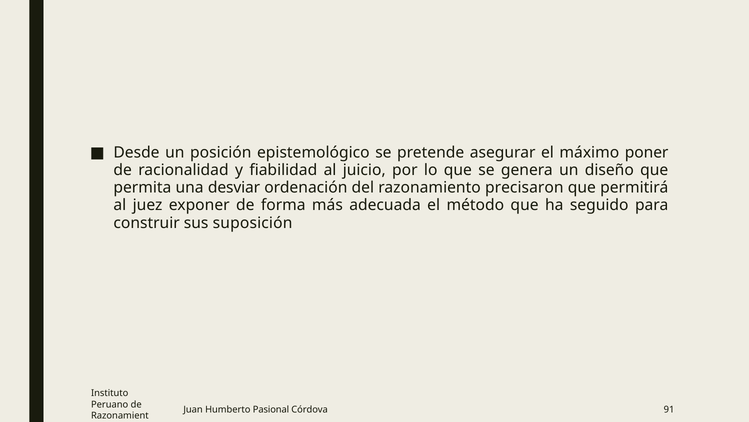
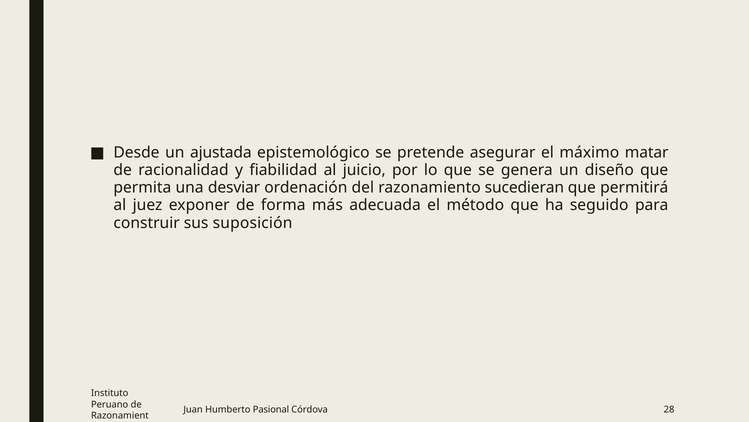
posición: posición -> ajustada (221, 152)
poner: poner -> matar (647, 152)
precisaron: precisaron -> sucedieran (524, 187)
91: 91 -> 28 (669, 409)
